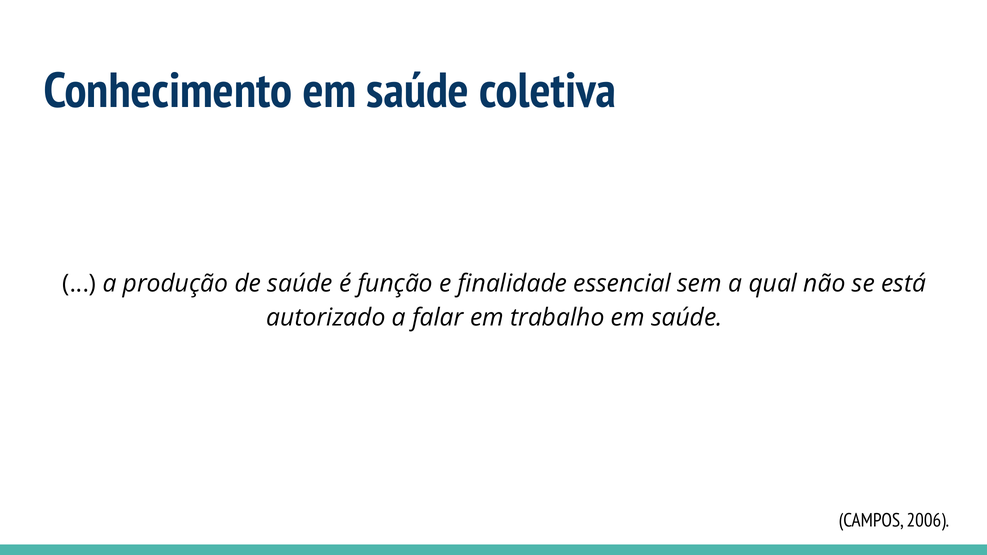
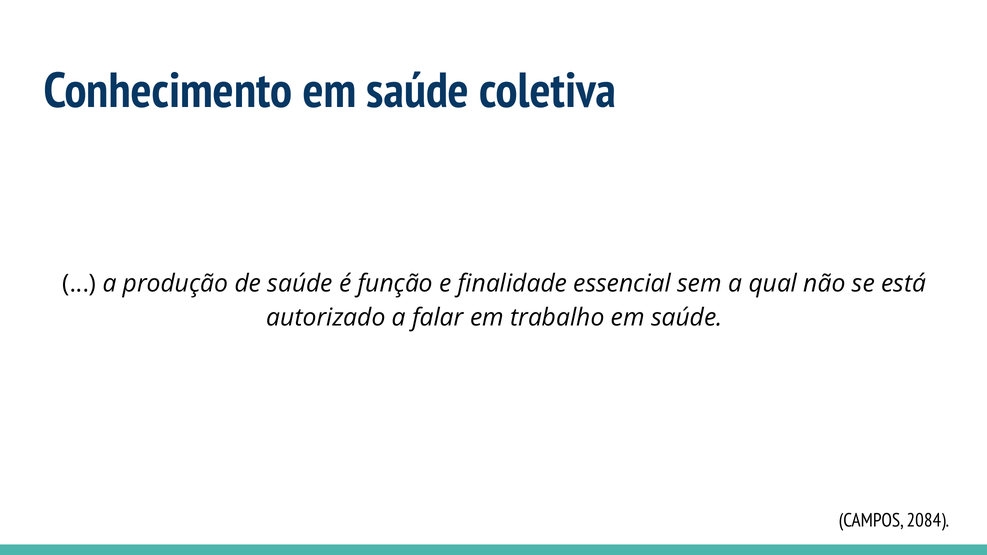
2006: 2006 -> 2084 (928, 521)
